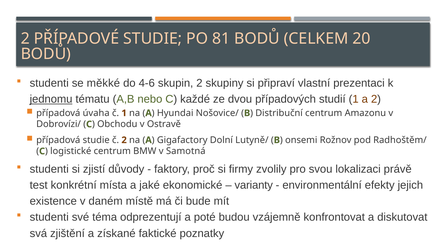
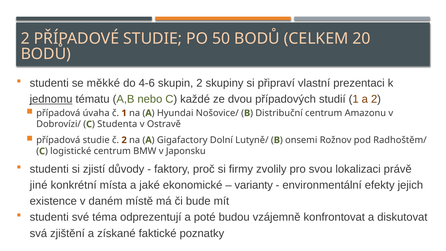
81: 81 -> 50 (221, 39)
Obchodu: Obchodu -> Studenta (117, 124)
Samotná: Samotná -> Japonsku (186, 151)
test: test -> jiné (39, 185)
